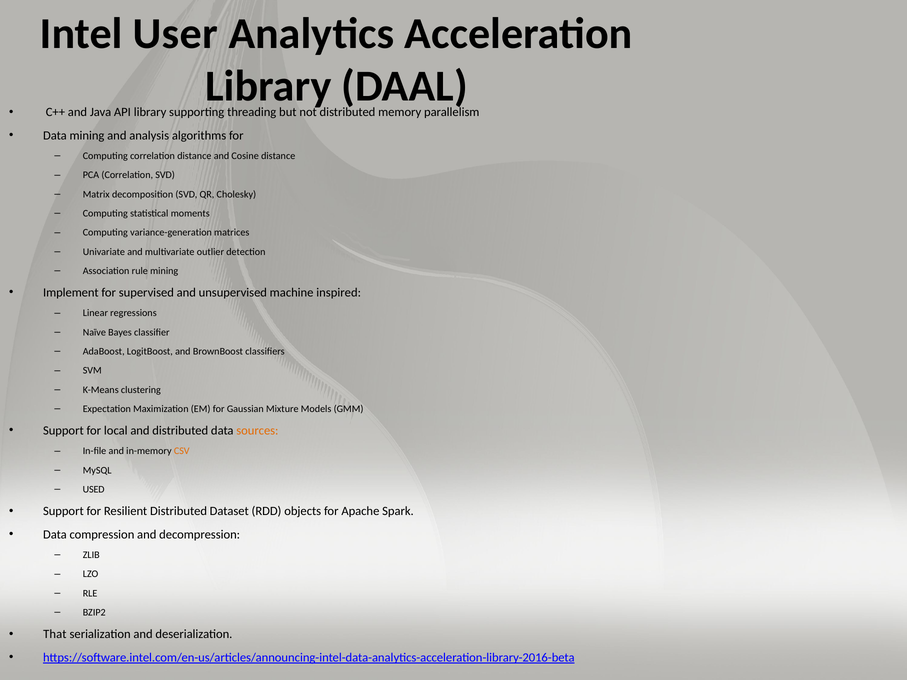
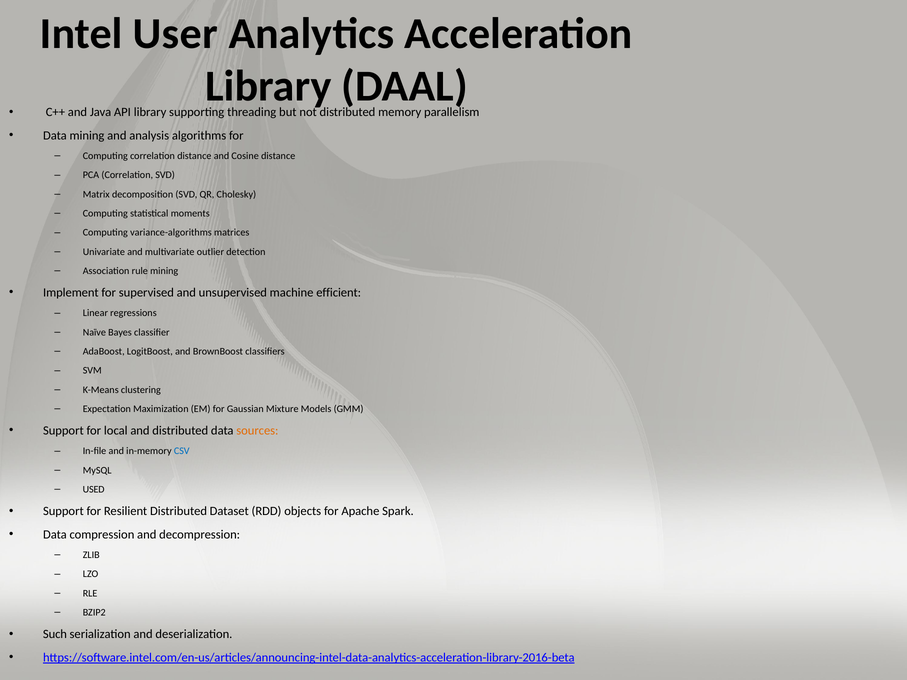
variance-generation: variance-generation -> variance-algorithms (171, 233)
inspired: inspired -> efficient (339, 293)
CSV colour: orange -> blue (182, 451)
That: That -> Such (55, 634)
